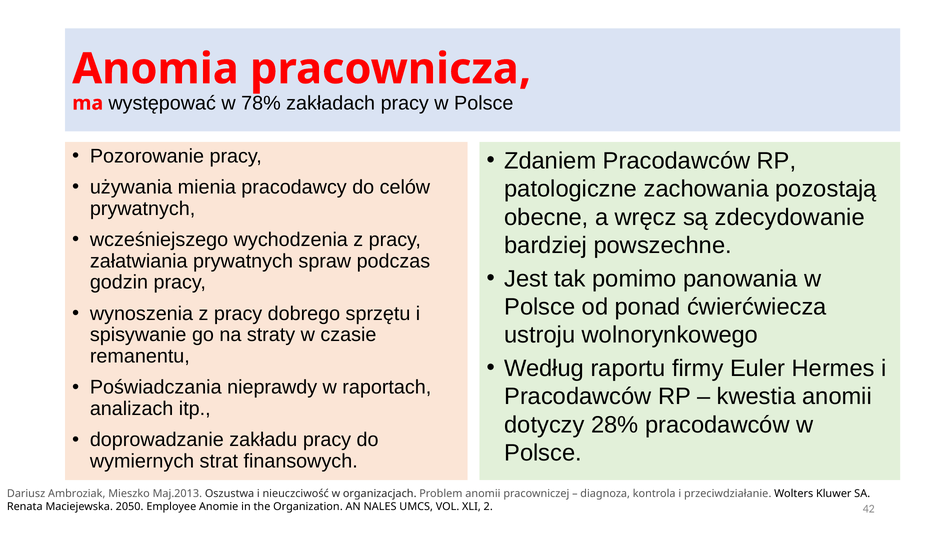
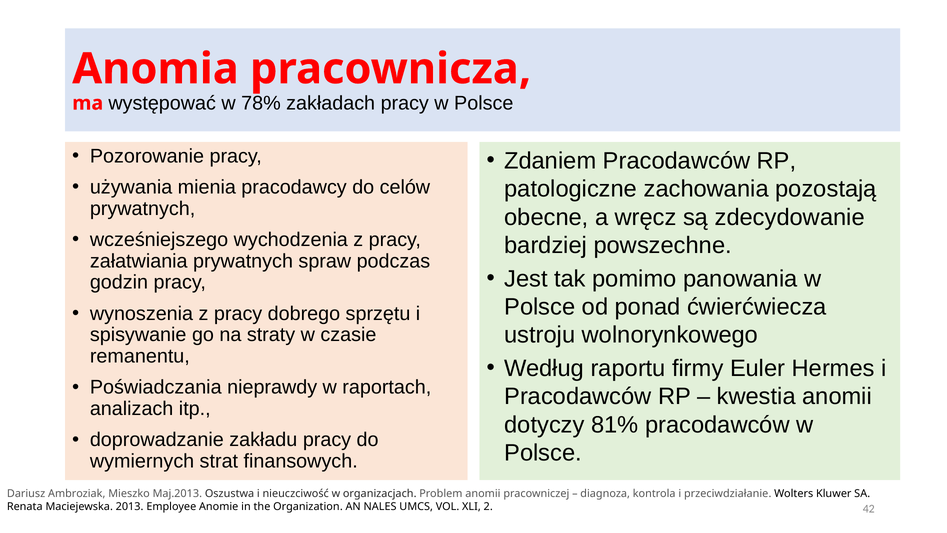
28%: 28% -> 81% (615, 424)
2050: 2050 -> 2013 (130, 506)
